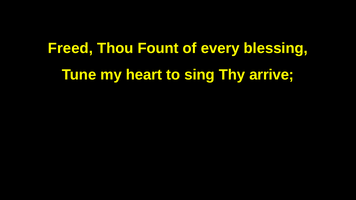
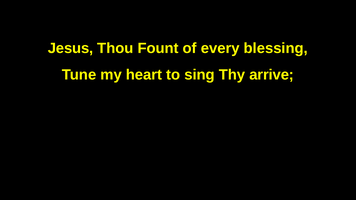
Freed: Freed -> Jesus (71, 48)
